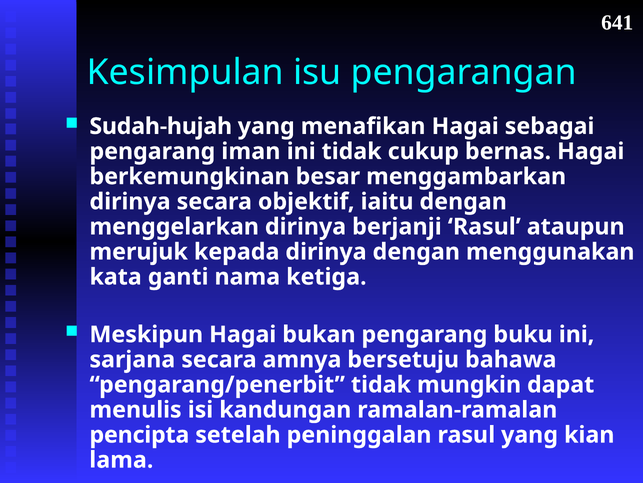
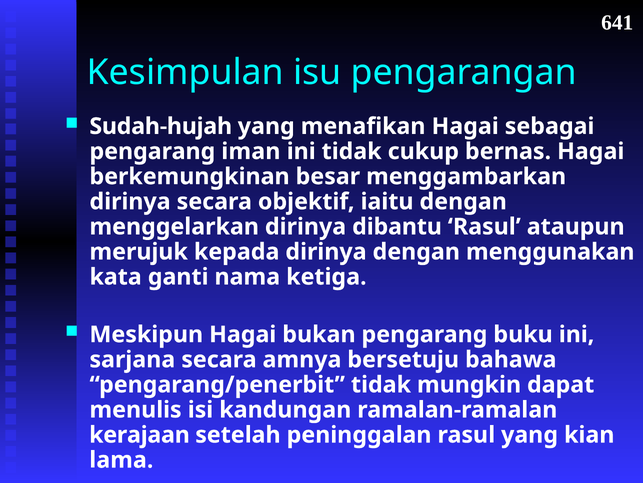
berjanji: berjanji -> dibantu (397, 226)
pencipta: pencipta -> kerajaan (139, 434)
